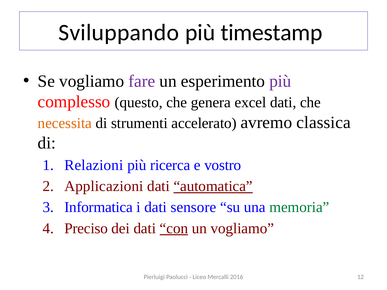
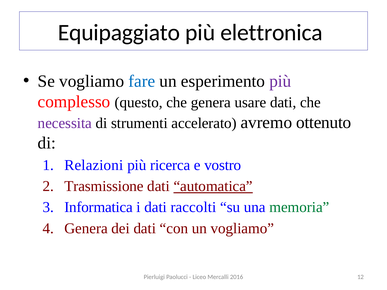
Sviluppando: Sviluppando -> Equipaggiato (119, 33)
timestamp: timestamp -> elettronica (272, 33)
fare colour: purple -> blue (142, 81)
excel: excel -> usare (250, 103)
necessita colour: orange -> purple (65, 123)
classica: classica -> ottenuto (324, 123)
Applicazioni: Applicazioni -> Trasmissione (104, 186)
sensore: sensore -> raccolti (193, 207)
Preciso: Preciso -> Genera (86, 228)
con underline: present -> none (174, 228)
